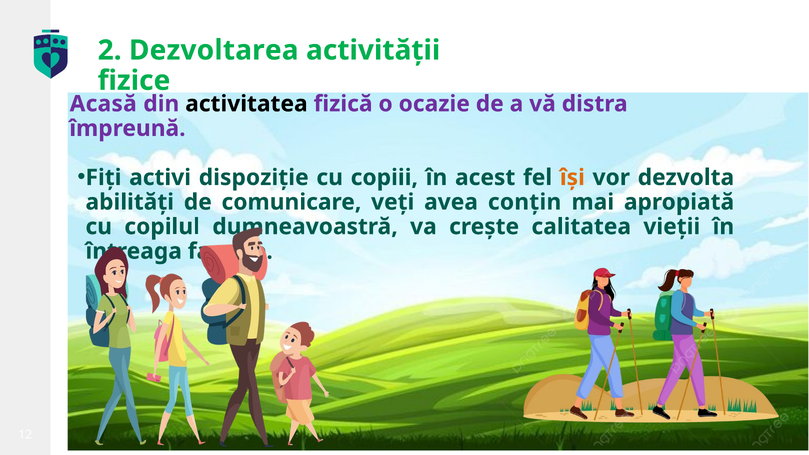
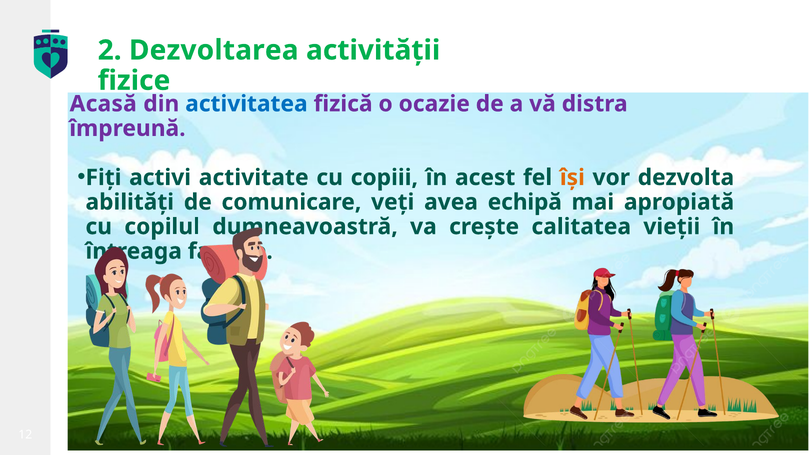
activitatea colour: black -> blue (246, 104)
dispoziție: dispoziție -> activitate (254, 178)
conțin: conțin -> echipă (525, 202)
